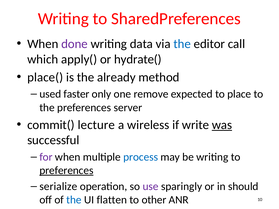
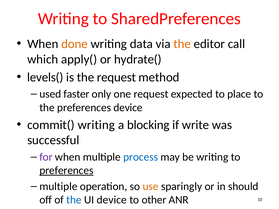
done colour: purple -> orange (74, 44)
the colour: blue -> orange (182, 44)
place(: place( -> levels( (45, 77)
the already: already -> request (116, 77)
one remove: remove -> request (151, 94)
preferences server: server -> device (128, 108)
commit( lecture: lecture -> writing (96, 125)
wireless: wireless -> blocking (148, 125)
was underline: present -> none (222, 125)
serialize: serialize -> multiple (58, 187)
use colour: purple -> orange (151, 187)
UI flatten: flatten -> device (112, 200)
